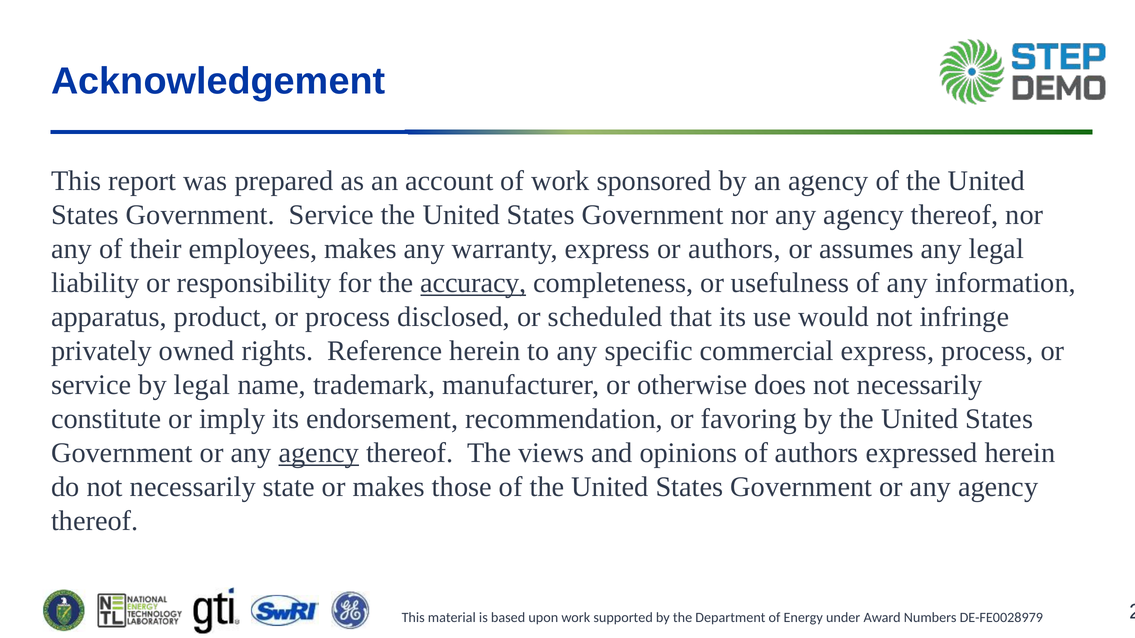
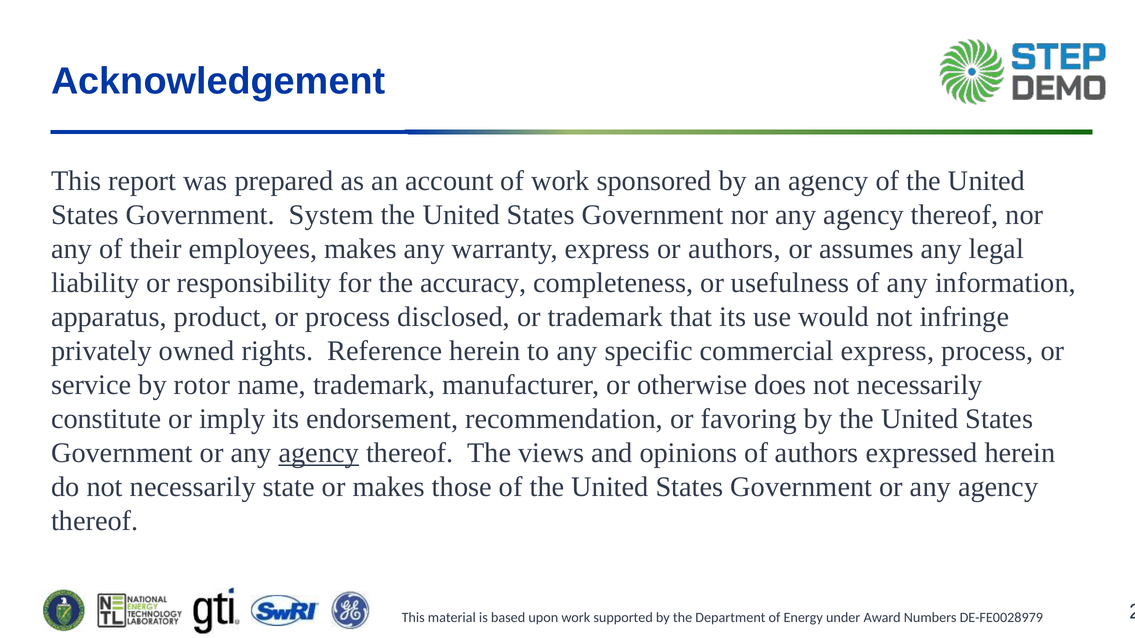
Government Service: Service -> System (331, 215)
accuracy underline: present -> none (473, 283)
or scheduled: scheduled -> trademark (605, 317)
by legal: legal -> rotor (202, 385)
